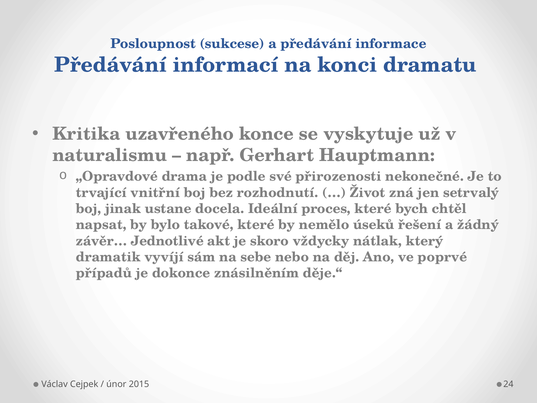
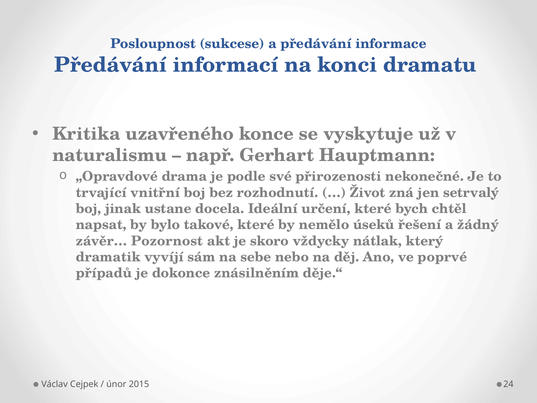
proces: proces -> určení (326, 209)
Jednotlivé: Jednotlivé -> Pozornost (167, 241)
